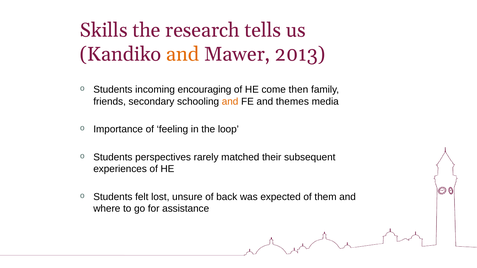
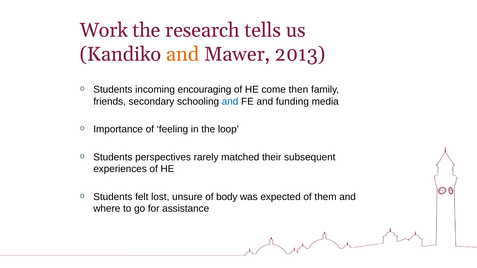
Skills: Skills -> Work (104, 30)
and colour: orange -> blue (230, 102)
themes: themes -> funding (292, 102)
back: back -> body (227, 197)
